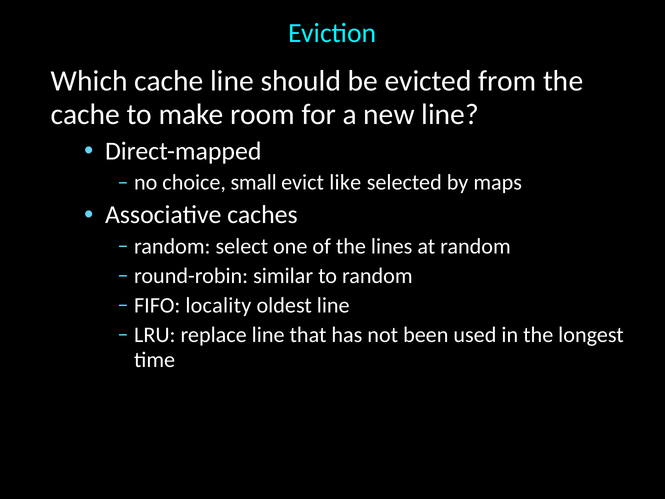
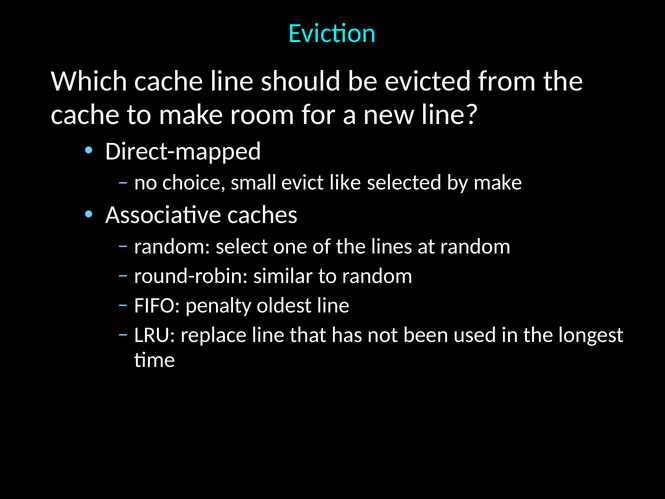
by maps: maps -> make (498, 182)
locality: locality -> penalty (219, 305)
